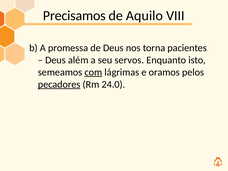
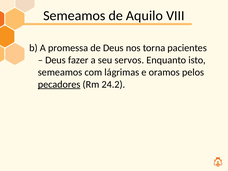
Precisamos: Precisamos -> Semeamos (74, 16)
além: além -> fazer (78, 60)
com underline: present -> none (93, 72)
24.0: 24.0 -> 24.2 (113, 84)
